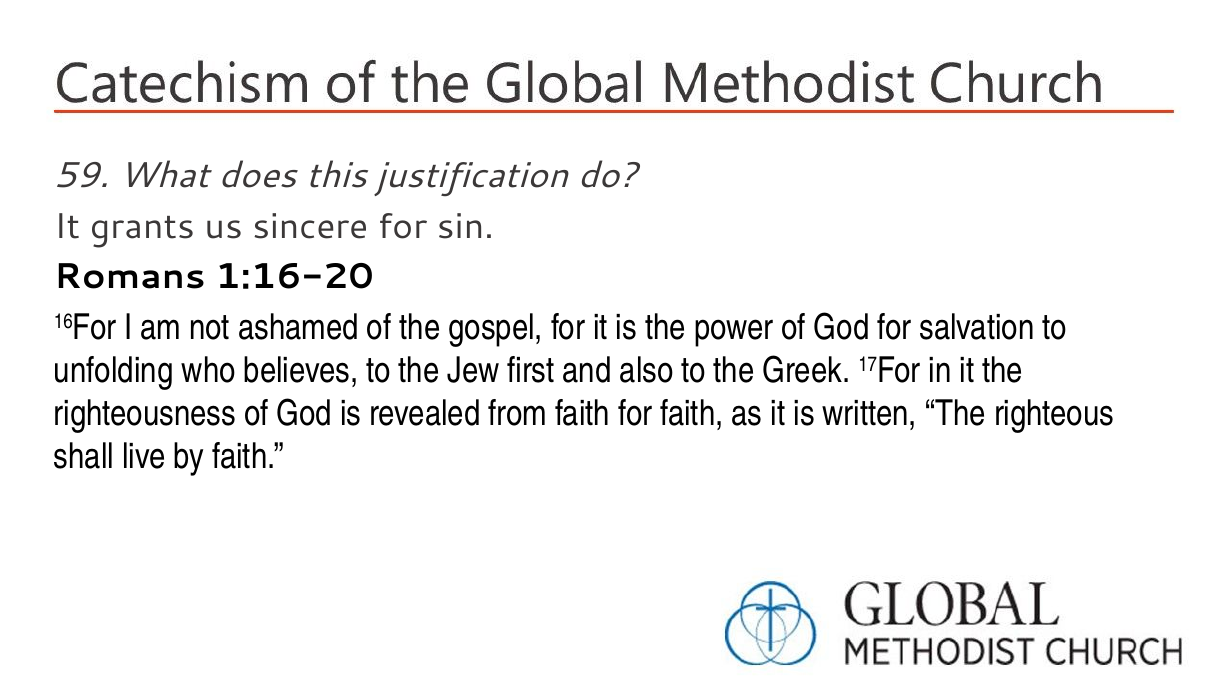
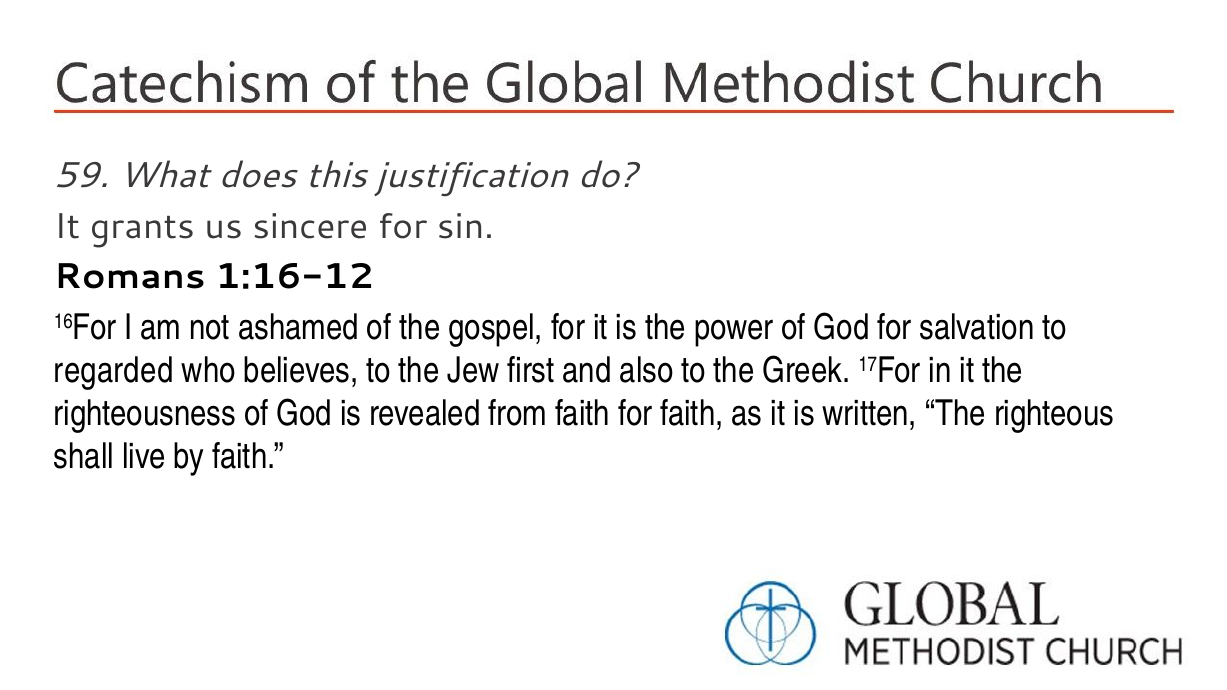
1:16-20: 1:16-20 -> 1:16-12 (295, 277)
unfolding: unfolding -> regarded (114, 371)
